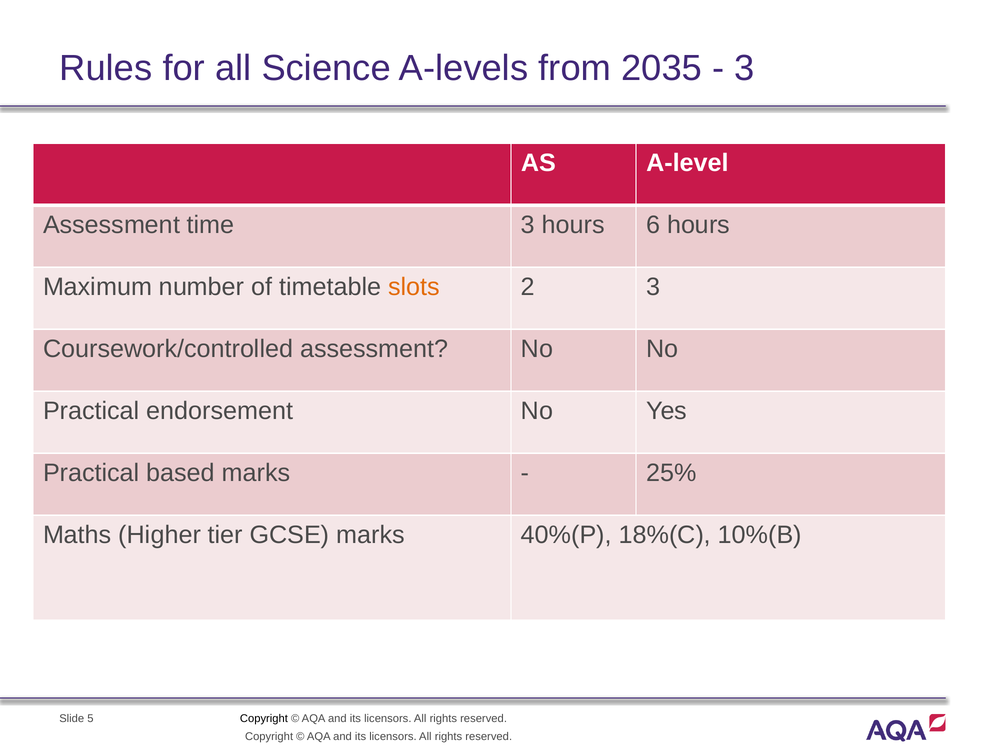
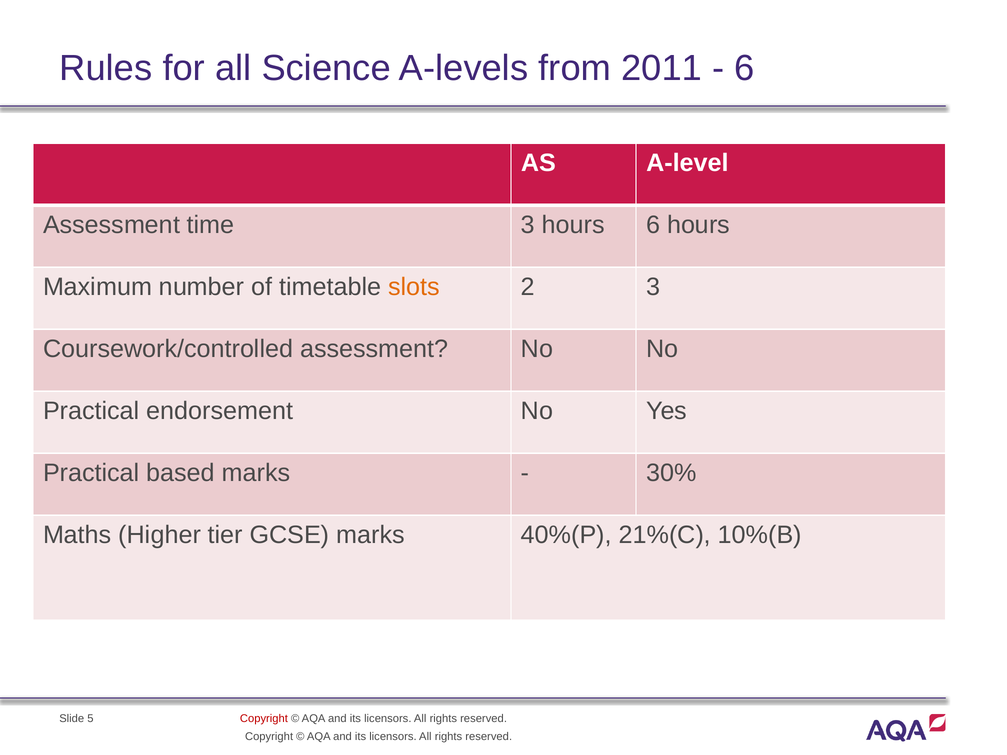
2035: 2035 -> 2011 (662, 68)
3: 3 -> 6 (745, 68)
25%: 25% -> 30% (671, 473)
18%(C: 18%(C -> 21%(C (665, 535)
Copyright colour: black -> red (264, 719)
